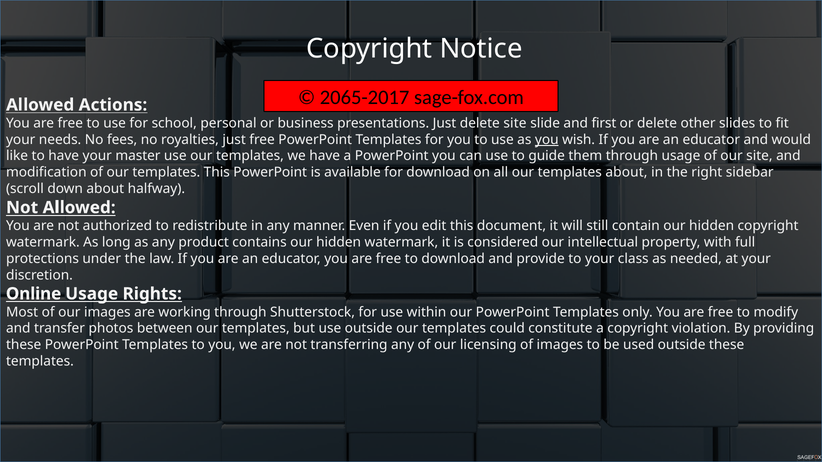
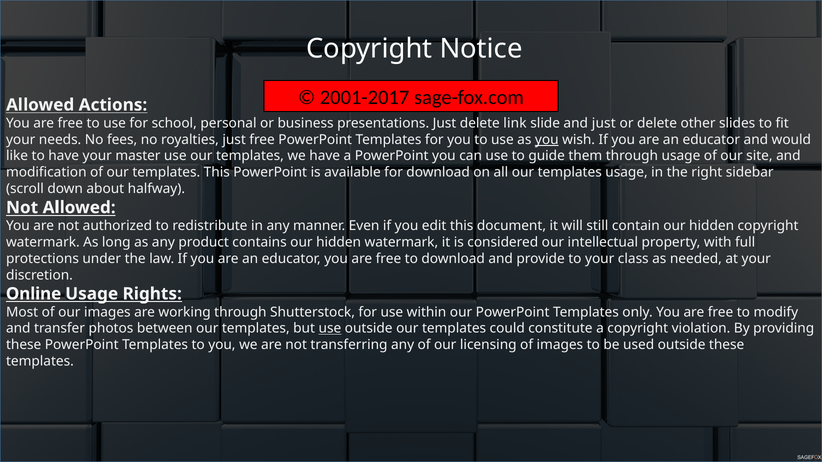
2065-2017: 2065-2017 -> 2001-2017 (365, 98)
delete site: site -> link (515, 123)
and first: first -> just (604, 123)
templates about: about -> usage (627, 173)
use underline: none -> present (330, 329)
